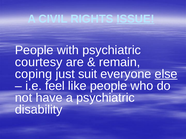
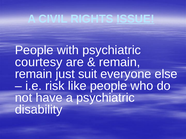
coping: coping -> remain (34, 74)
else underline: present -> none (166, 74)
feel: feel -> risk (55, 86)
